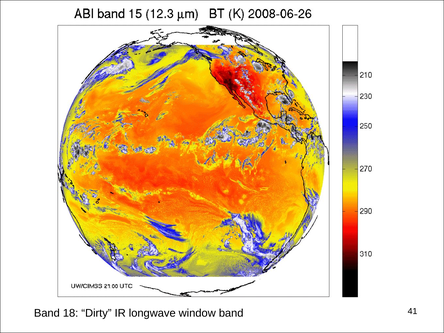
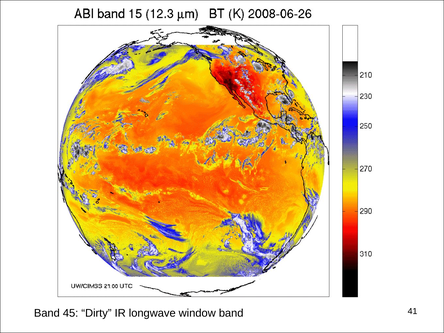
18: 18 -> 45 (71, 313)
